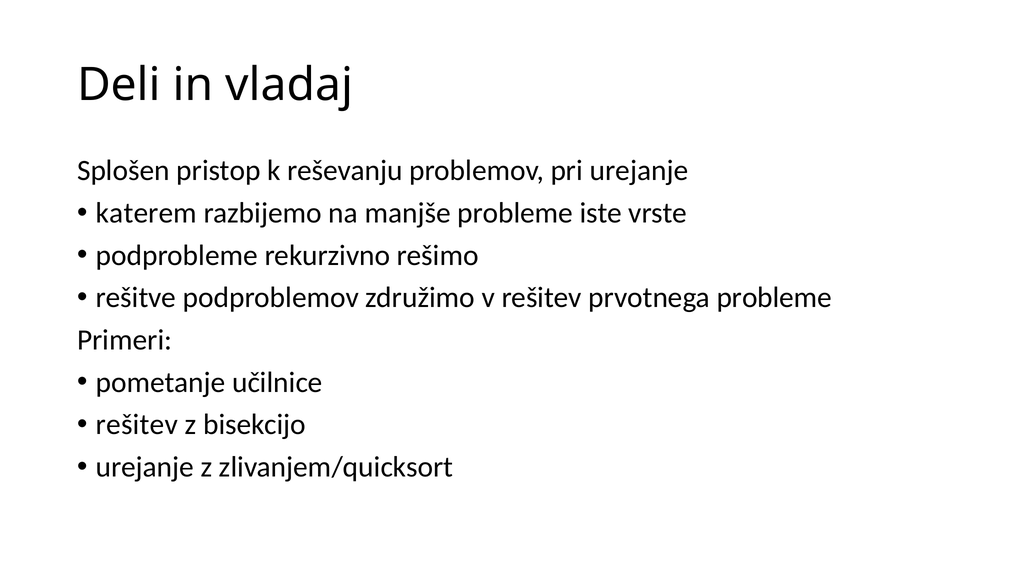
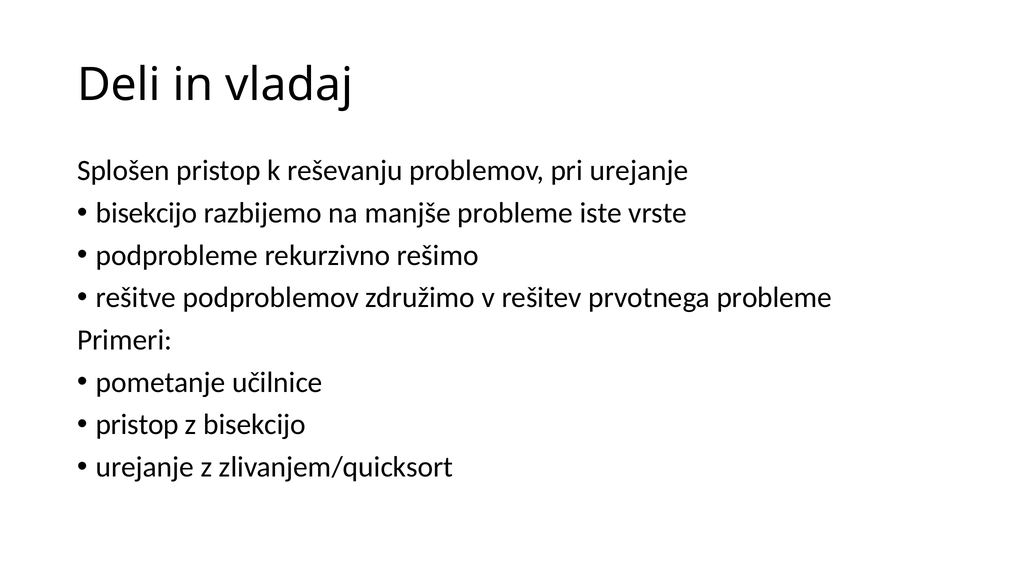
katerem: katerem -> bisekcijo (147, 213)
rešitev: rešitev -> pristop (137, 425)
